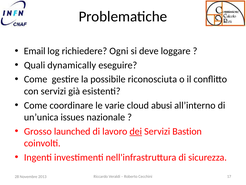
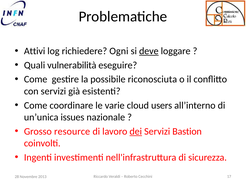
Email: Email -> Attivi (35, 51)
deve underline: none -> present (149, 51)
dynamically: dynamically -> vulnerabilità (72, 65)
abusi: abusi -> users (162, 105)
launched: launched -> resource (72, 131)
